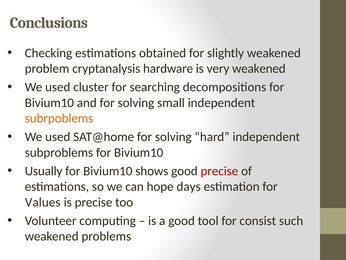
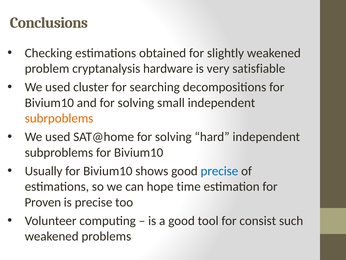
very weakened: weakened -> satisfiable (259, 69)
precise colour: red -> blue (219, 171)
days: days -> time (189, 186)
Values: Values -> Proven (43, 202)
